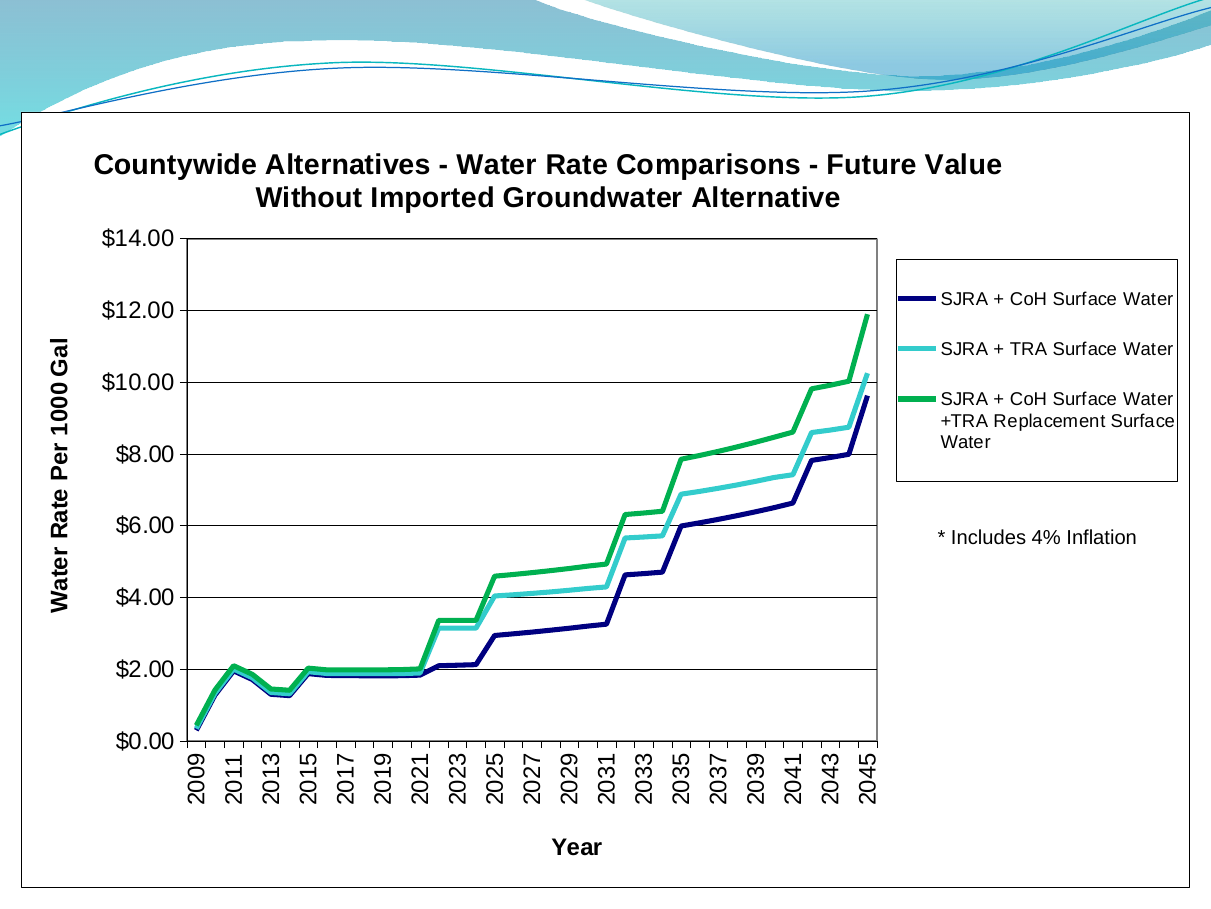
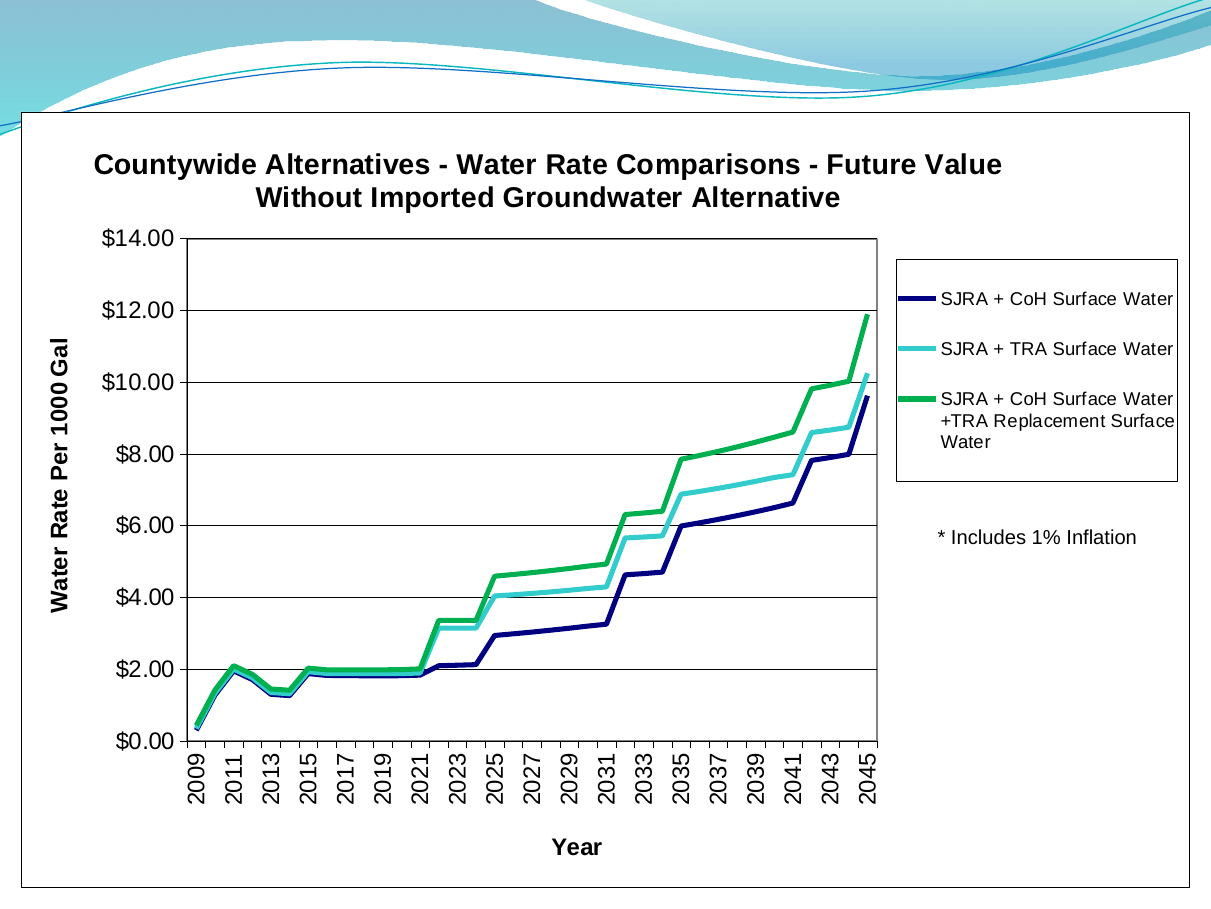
4%: 4% -> 1% (1046, 538)
